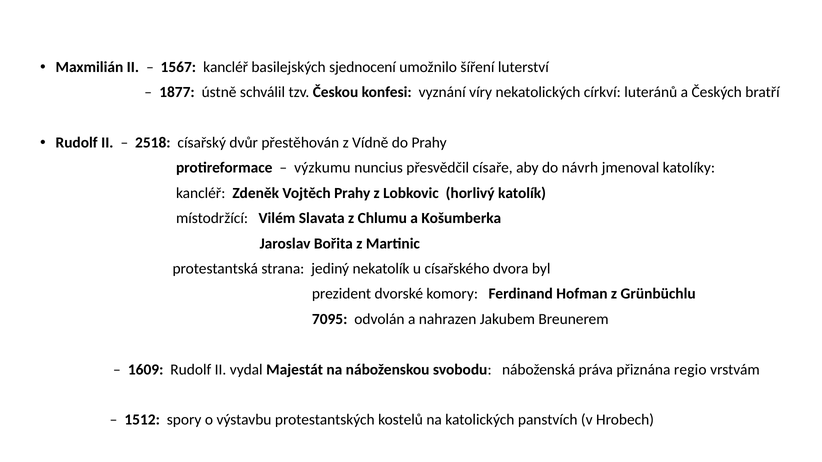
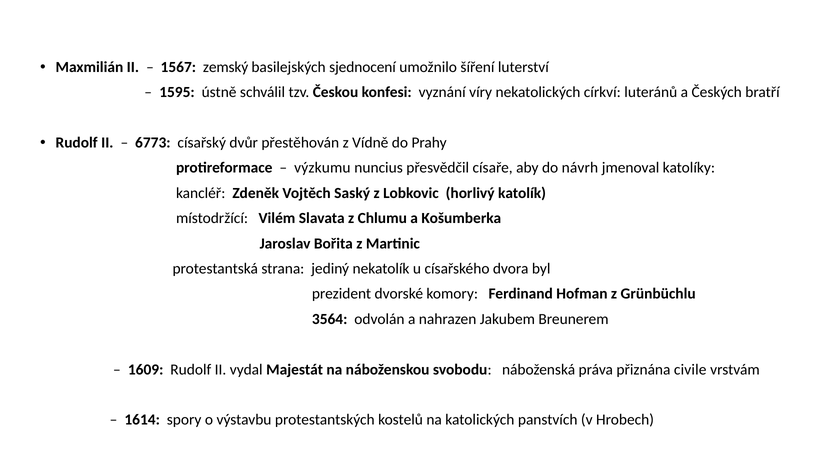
1567 kancléř: kancléř -> zemský (226, 67)
1877: 1877 -> 1595 (177, 92)
2518: 2518 -> 6773 (153, 143)
Vojtěch Prahy: Prahy -> Saský (352, 193)
7095: 7095 -> 3564 (330, 319)
regio: regio -> civile (690, 370)
1512: 1512 -> 1614 (142, 420)
